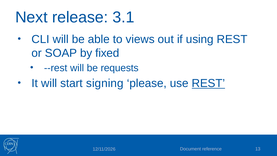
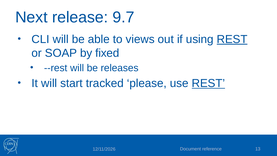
3.1: 3.1 -> 9.7 (123, 17)
REST underline: none -> present (232, 39)
requests: requests -> releases (120, 68)
signing: signing -> tracked (105, 83)
